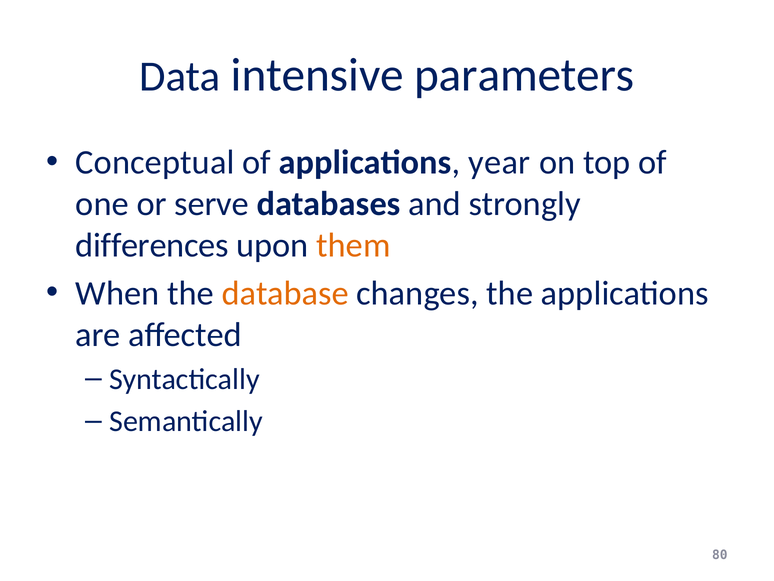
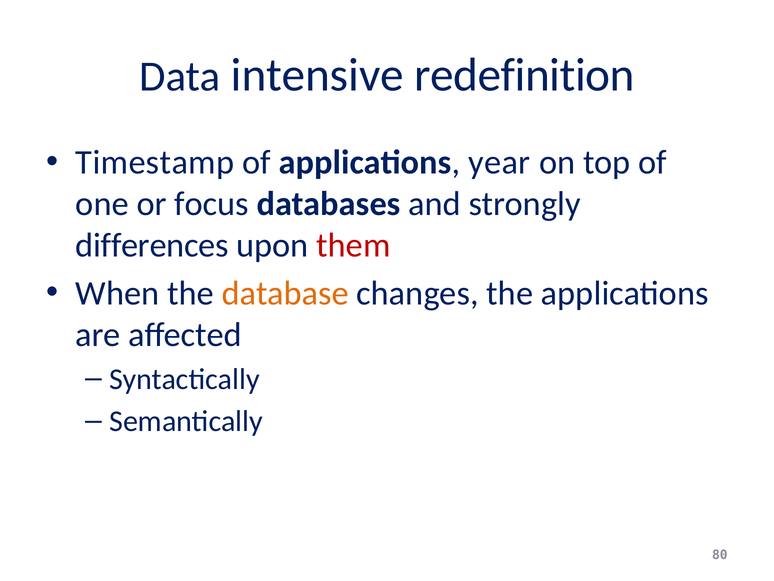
parameters: parameters -> redefinition (525, 75)
Conceptual: Conceptual -> Timestamp (155, 162)
serve: serve -> focus (212, 204)
them colour: orange -> red (353, 245)
